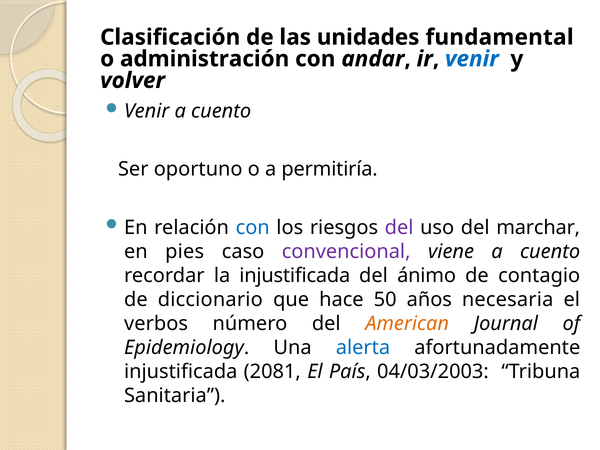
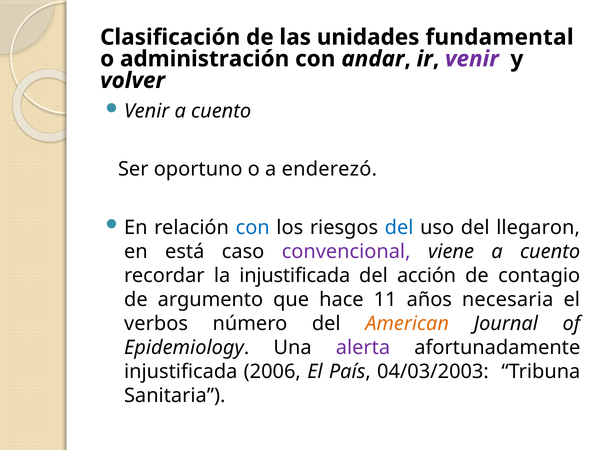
venir colour: blue -> purple (472, 59)
permitiría: permitiría -> enderezó (329, 169)
del colour: purple -> blue (399, 227)
marchar: marchar -> llegaron (538, 227)
pies: pies -> está (185, 251)
ánimo: ánimo -> acción (427, 275)
diccionario: diccionario -> argumento (210, 299)
50: 50 -> 11 (385, 299)
alerta colour: blue -> purple (363, 347)
2081: 2081 -> 2006 (272, 371)
